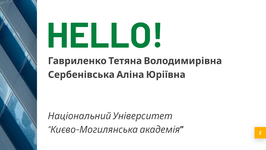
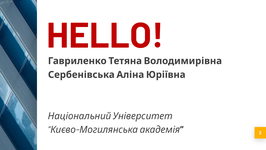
HELLO colour: green -> red (105, 36)
